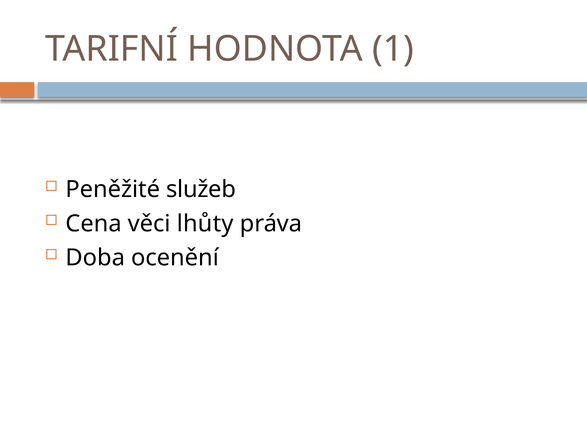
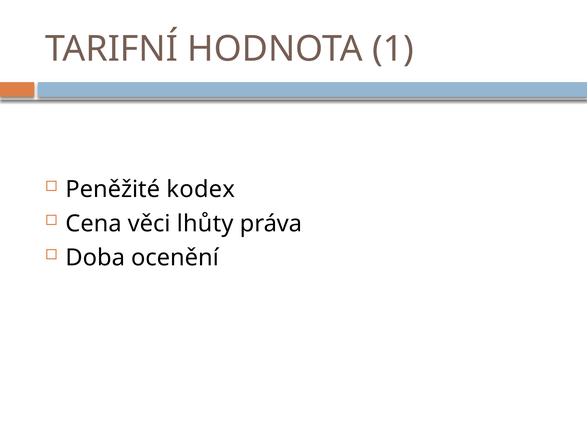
služeb: služeb -> kodex (201, 190)
